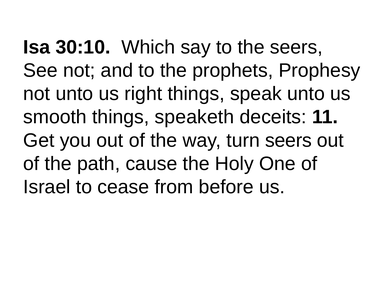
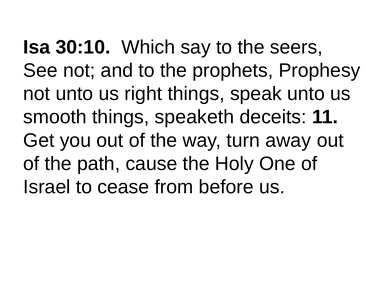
turn seers: seers -> away (288, 140)
